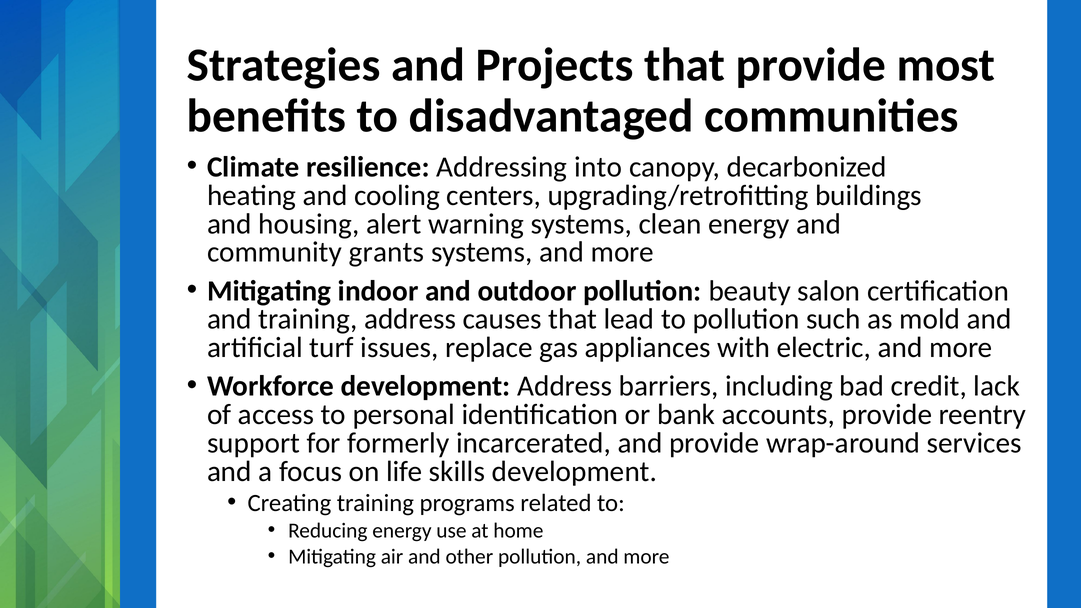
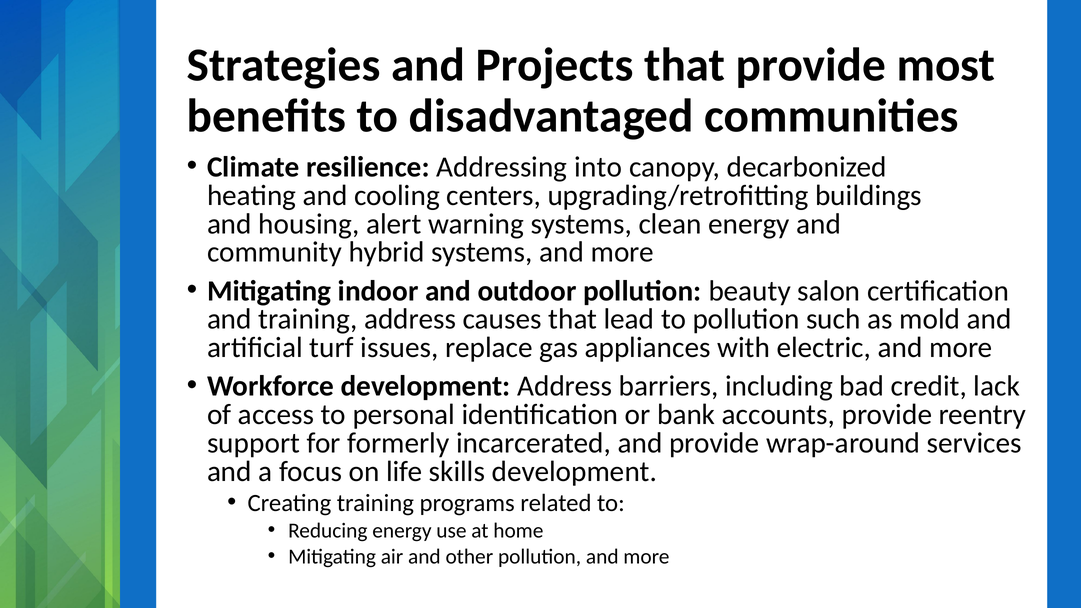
grants: grants -> hybrid (387, 252)
